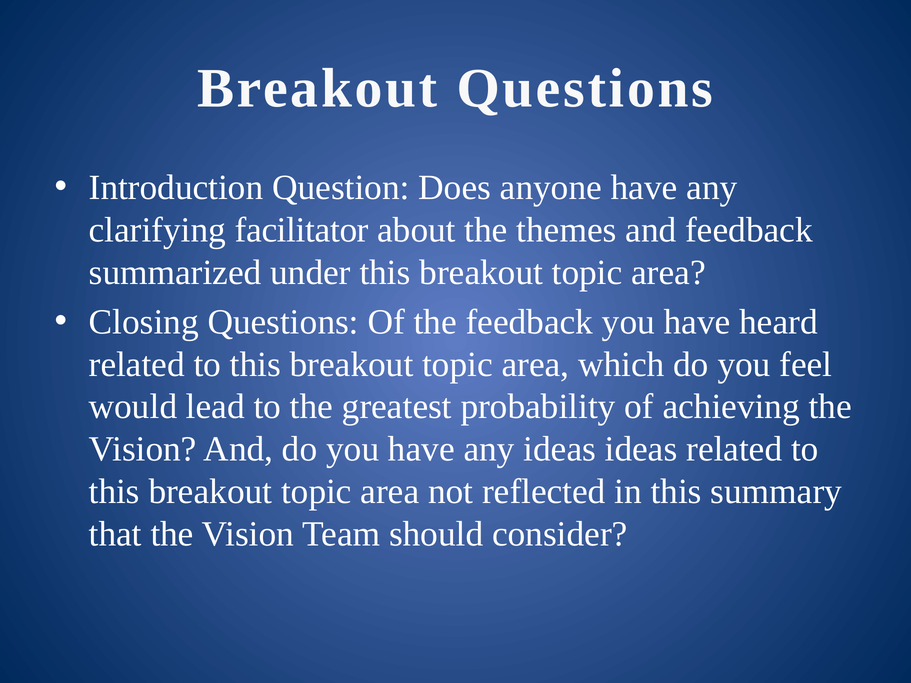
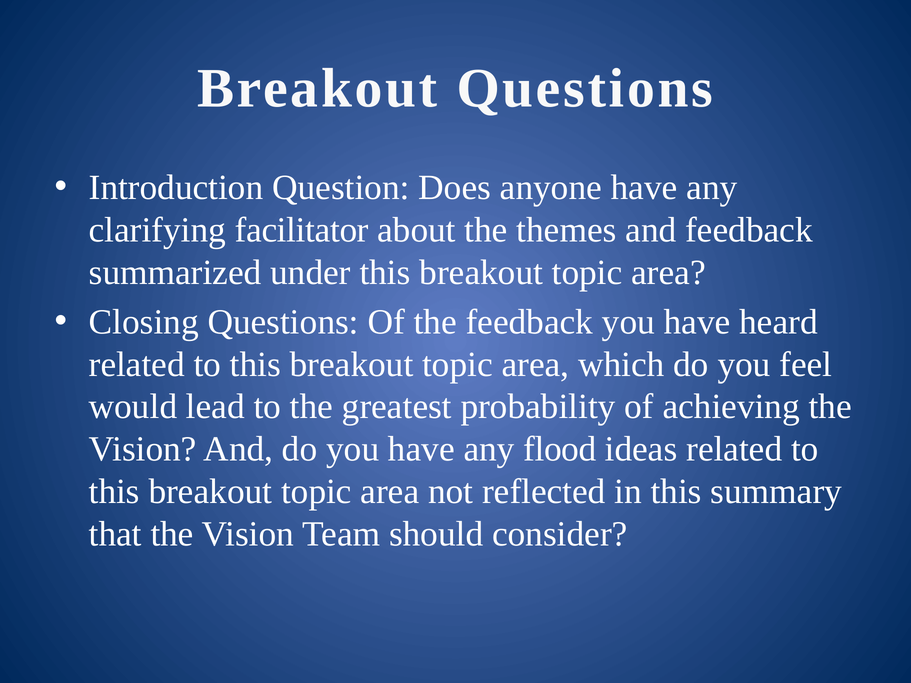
any ideas: ideas -> flood (560, 449)
